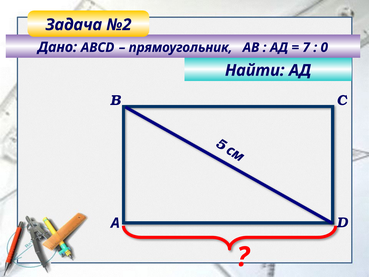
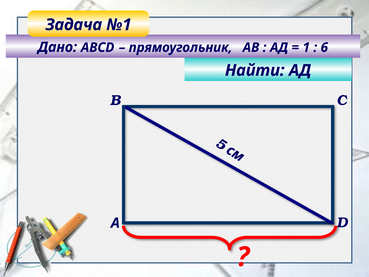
№2: №2 -> №1 (119, 25)
7: 7 -> 1 (306, 47)
0: 0 -> 6 (324, 47)
